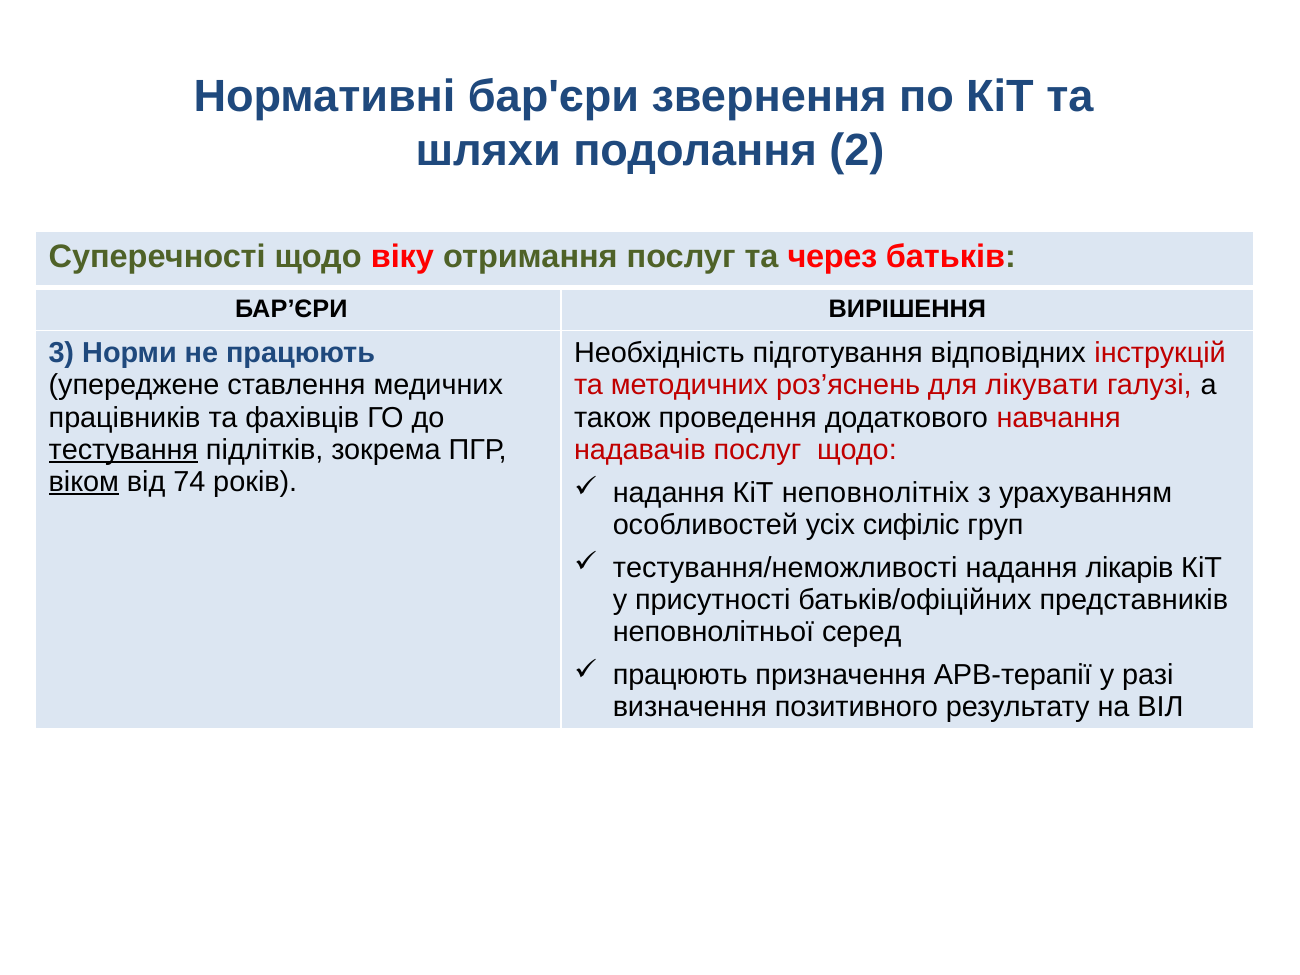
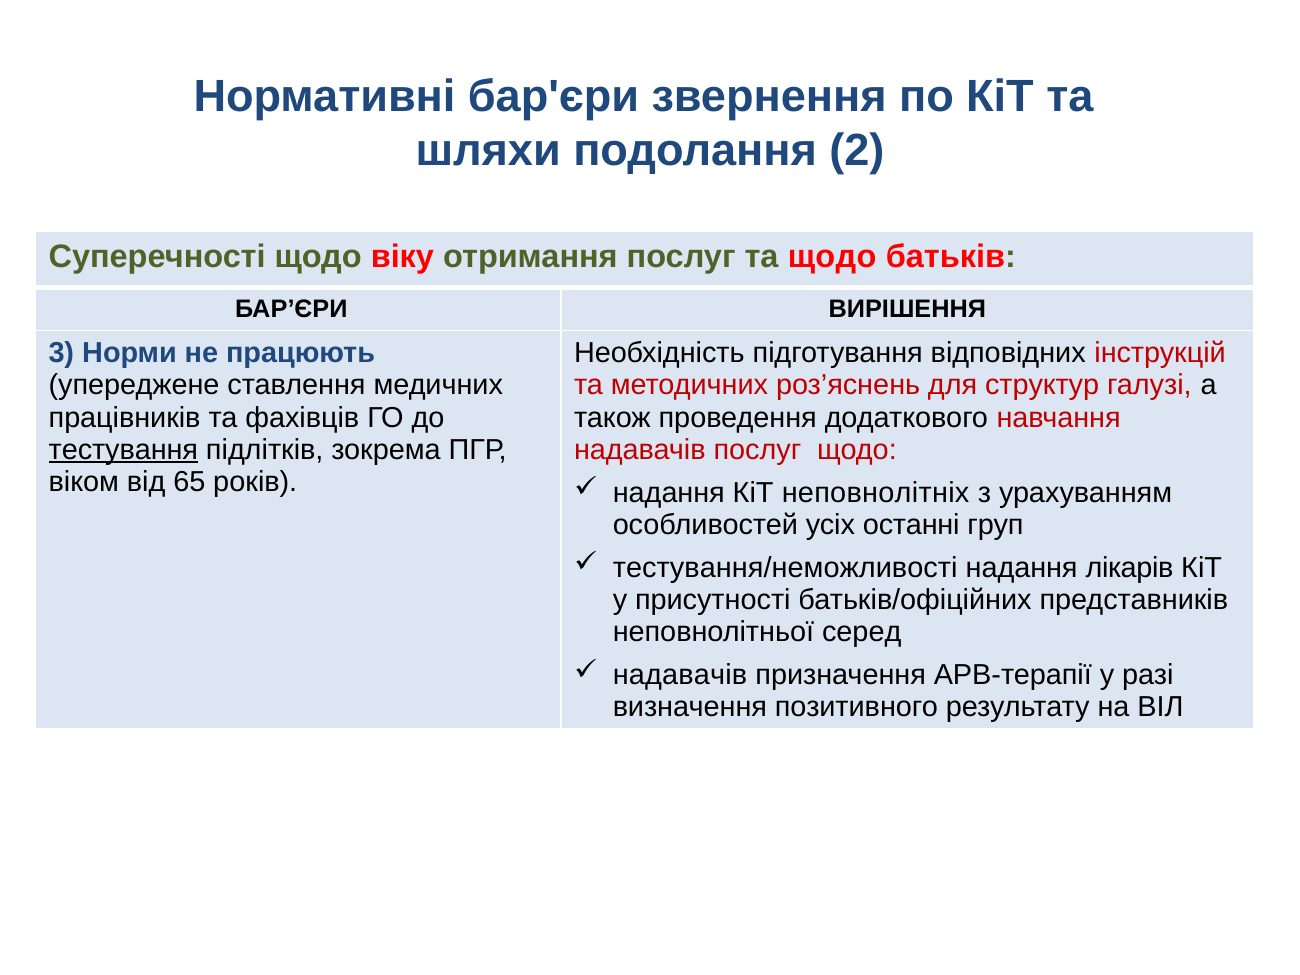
та через: через -> щодо (832, 257)
лікувати: лікувати -> структур (1042, 385)
віком underline: present -> none (84, 482)
74: 74 -> 65 (189, 482)
сифіліс: сифіліс -> останні (911, 525)
працюють: працюють -> надавачів (680, 675)
